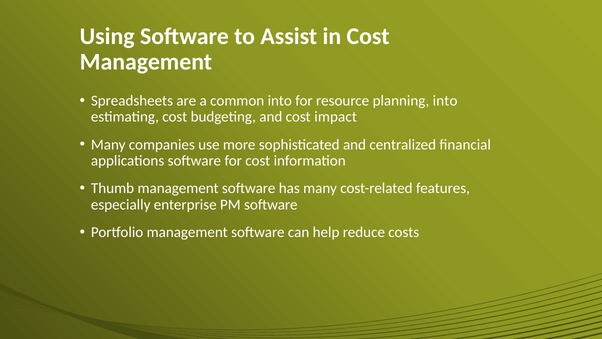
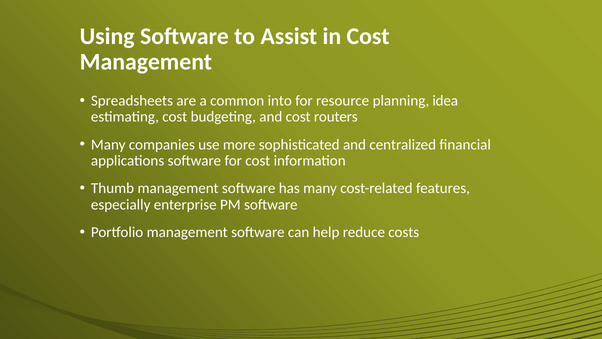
planning into: into -> idea (445, 101)
impact: impact -> routers (336, 117)
